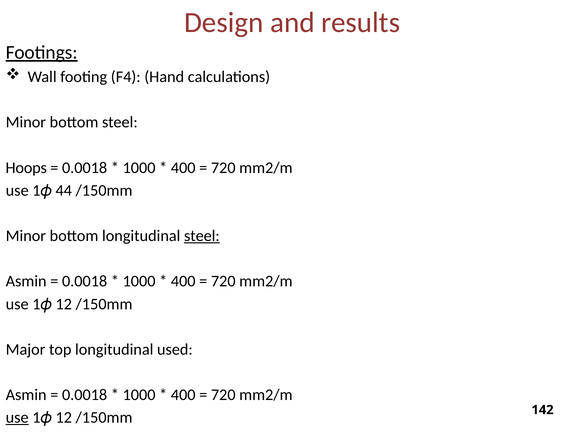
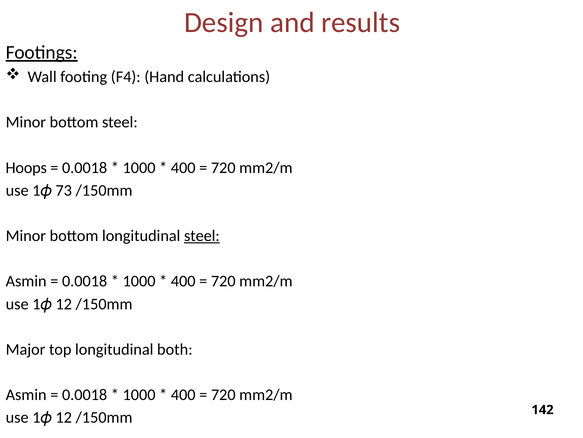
44: 44 -> 73 (64, 190)
used: used -> both (175, 349)
use underline: present -> none (17, 417)
